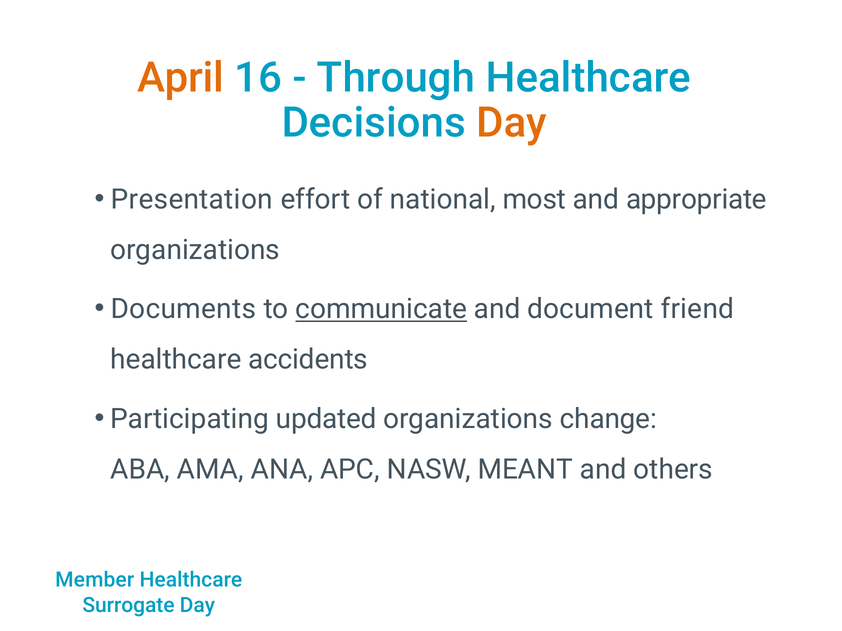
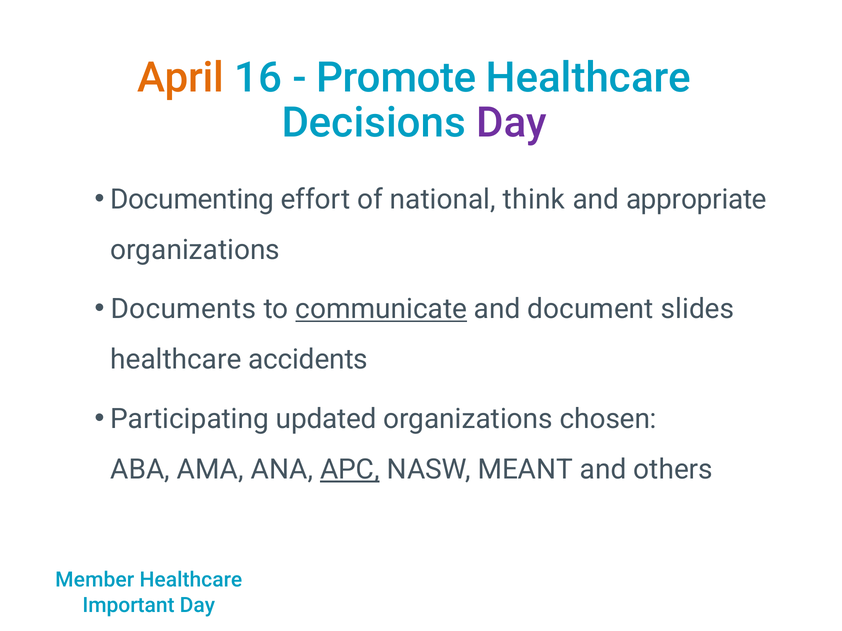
Through: Through -> Promote (396, 78)
Day colour: orange -> purple (512, 123)
Presentation: Presentation -> Documenting (192, 200)
most: most -> think (534, 200)
friend: friend -> slides (698, 309)
change: change -> chosen (608, 419)
APC underline: none -> present (350, 470)
Surrogate: Surrogate -> Important (128, 606)
